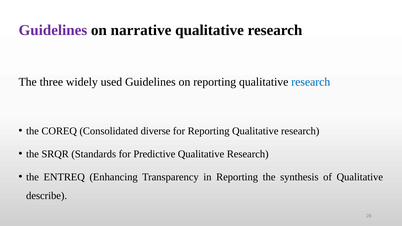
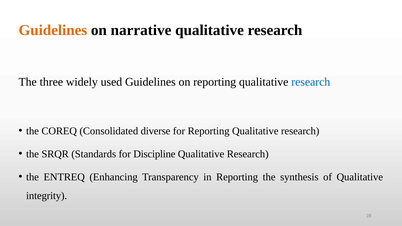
Guidelines colour: purple -> orange (53, 30)
Predictive: Predictive -> Discipline (154, 154)
describe: describe -> integrity (47, 196)
